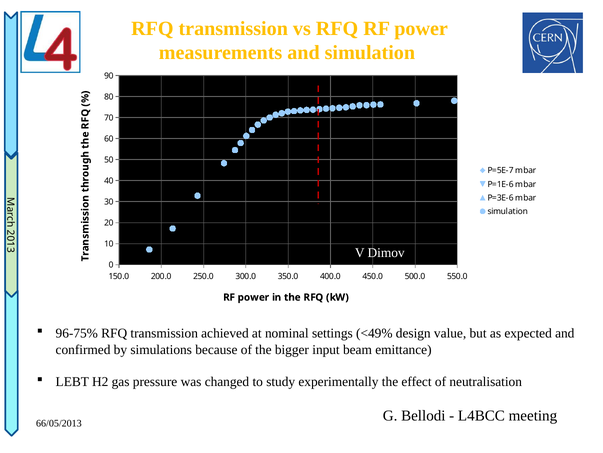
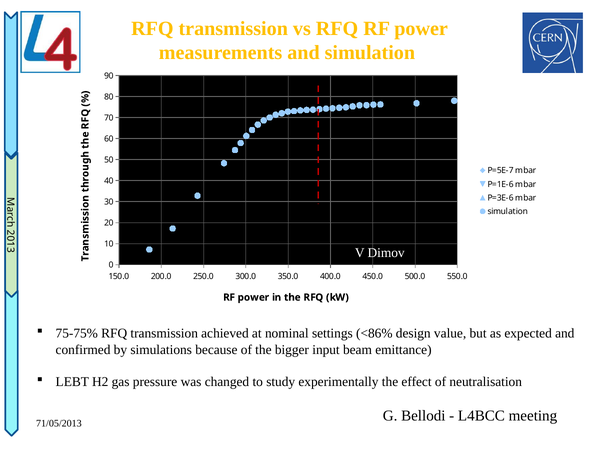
96-75%: 96-75% -> 75-75% (77, 333)
<49%: <49% -> <86% (374, 333)
66/05/2013: 66/05/2013 -> 71/05/2013 (59, 423)
